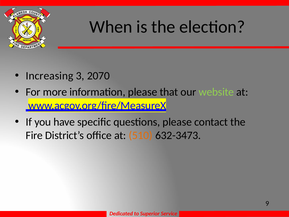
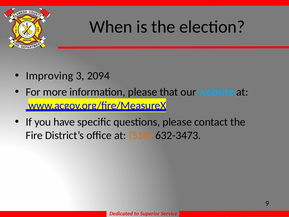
Increasing: Increasing -> Improving (50, 76)
2070: 2070 -> 2094 (98, 76)
website colour: light green -> light blue (216, 92)
